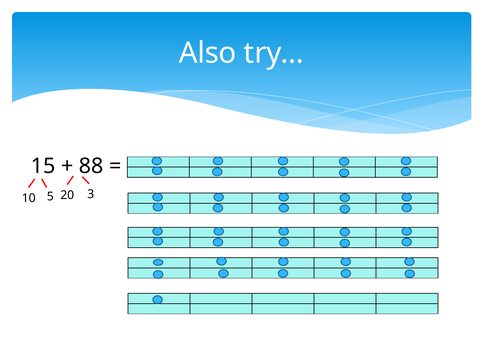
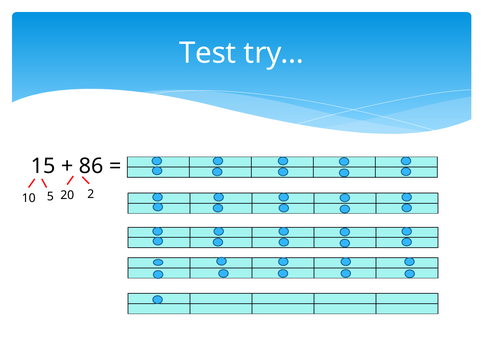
Also: Also -> Test (208, 53)
88: 88 -> 86 (91, 166)
3: 3 -> 2 (91, 194)
